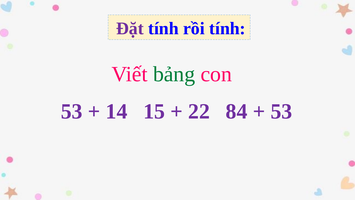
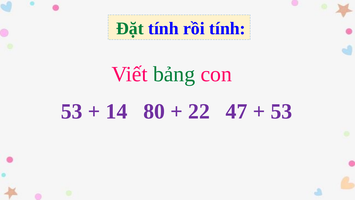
Đặt colour: purple -> green (130, 28)
15: 15 -> 80 (154, 111)
84: 84 -> 47 (237, 111)
